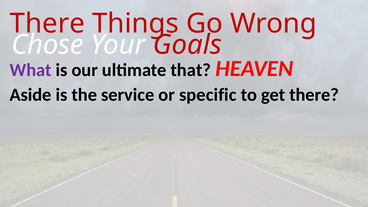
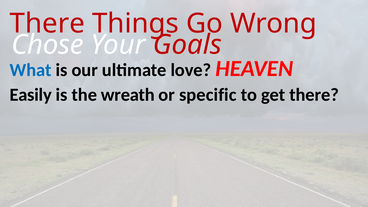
What colour: purple -> blue (31, 70)
that: that -> love (191, 70)
Aside: Aside -> Easily (31, 95)
service: service -> wreath (128, 95)
